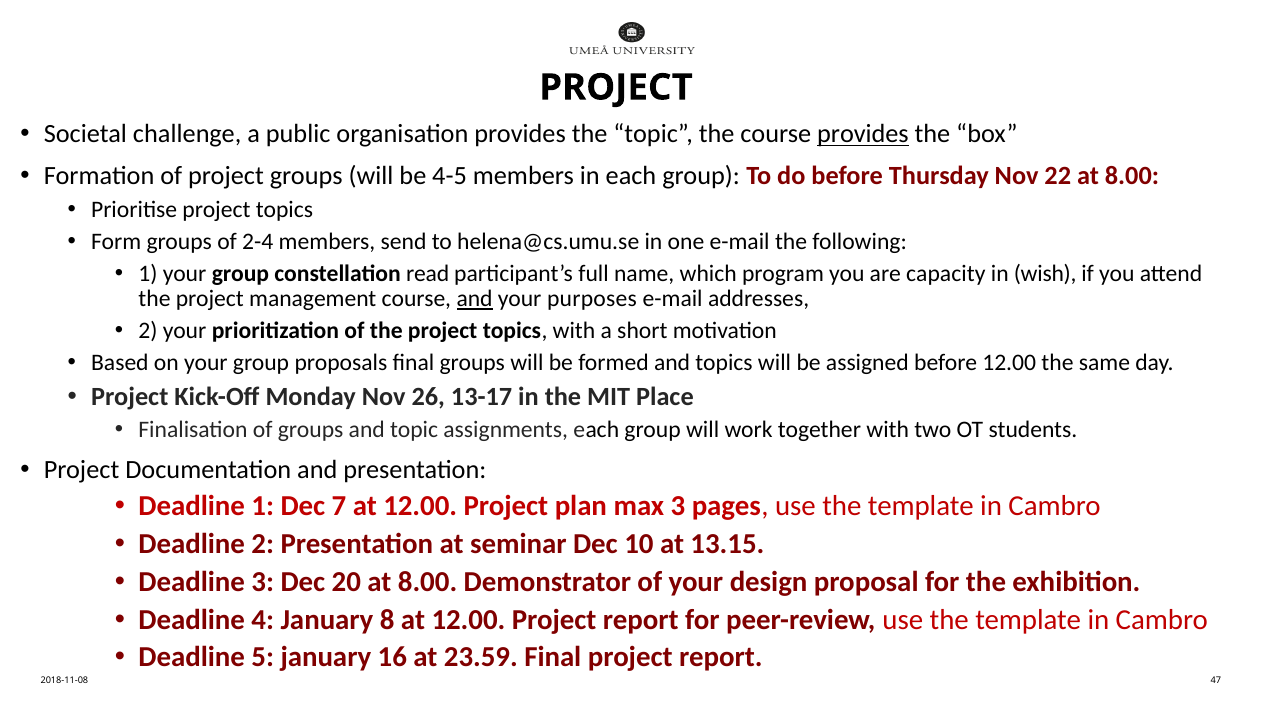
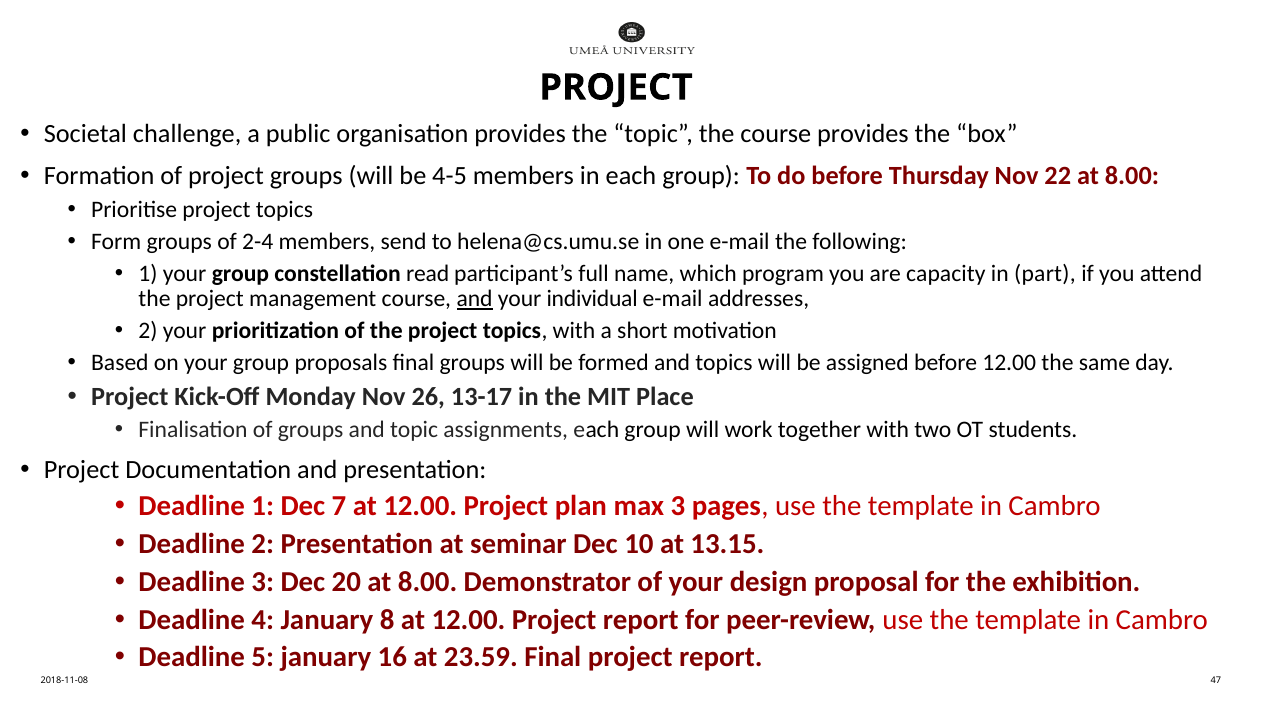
provides underline: present -> none (863, 134)
wish: wish -> part (1045, 273)
purposes: purposes -> individual (592, 299)
